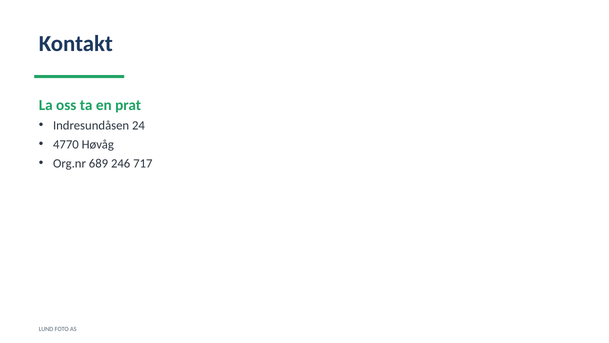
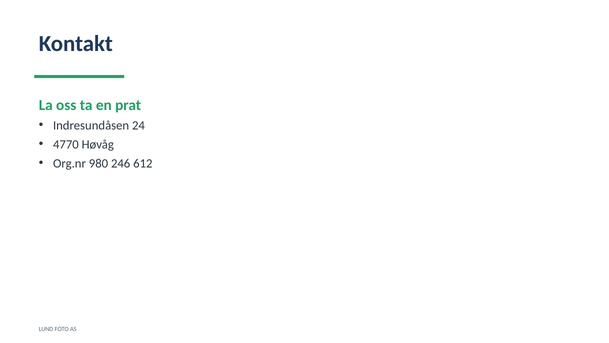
689: 689 -> 980 (98, 163)
717: 717 -> 612 (143, 163)
